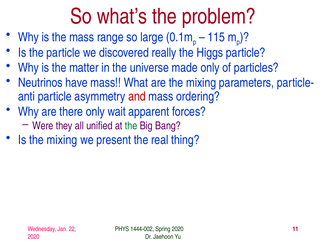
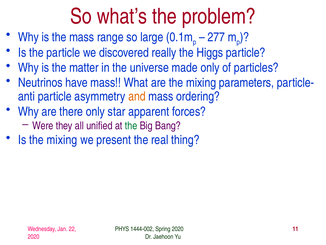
115: 115 -> 277 (216, 37)
and colour: red -> orange (137, 96)
wait: wait -> star (117, 111)
